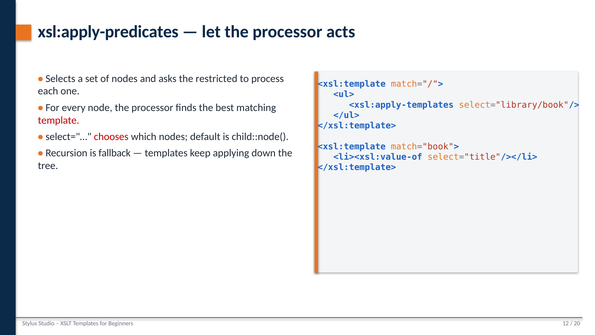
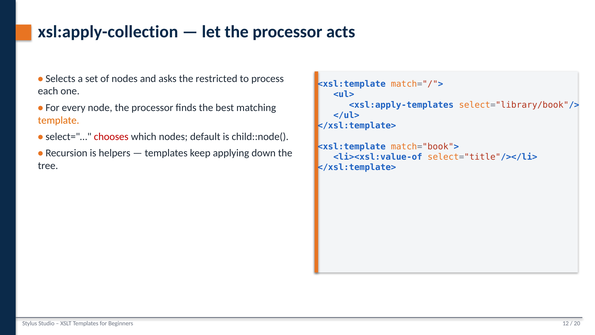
xsl:apply-predicates: xsl:apply-predicates -> xsl:apply-collection (108, 32)
template colour: red -> orange (59, 120)
fallback: fallback -> helpers (115, 153)
